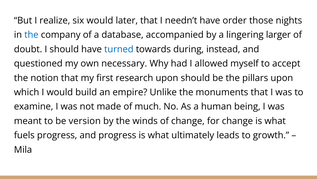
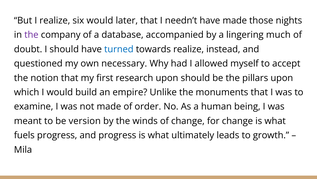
have order: order -> made (235, 20)
the colour: blue -> purple (31, 35)
larger: larger -> much (278, 35)
towards during: during -> realize (189, 49)
much: much -> order (148, 106)
